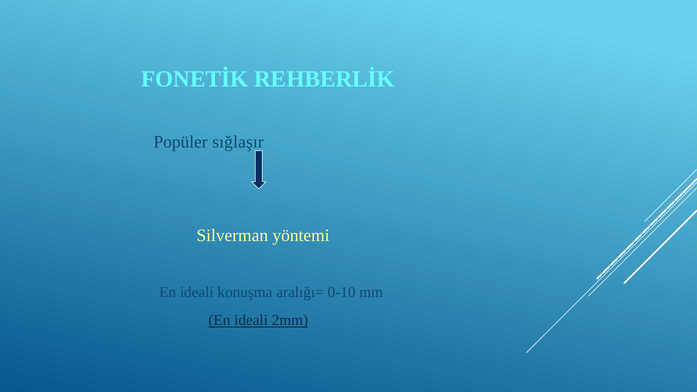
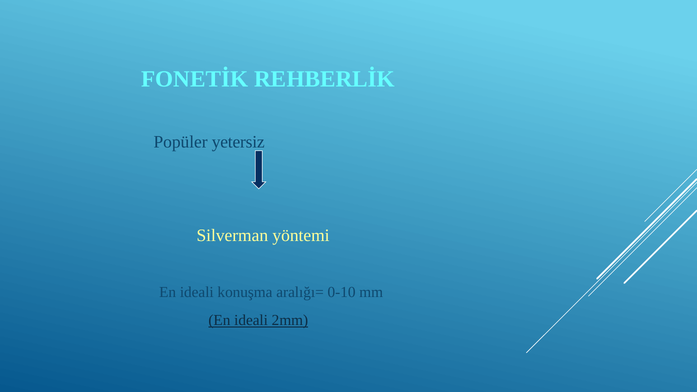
sığlaşır: sığlaşır -> yetersiz (238, 142)
